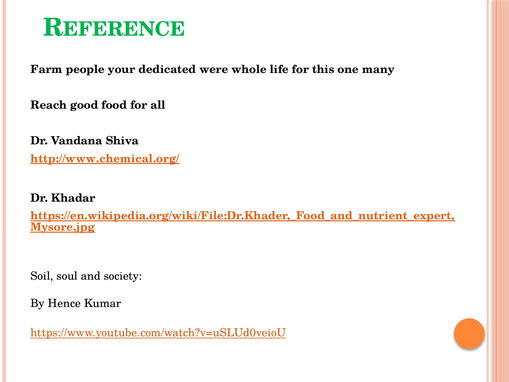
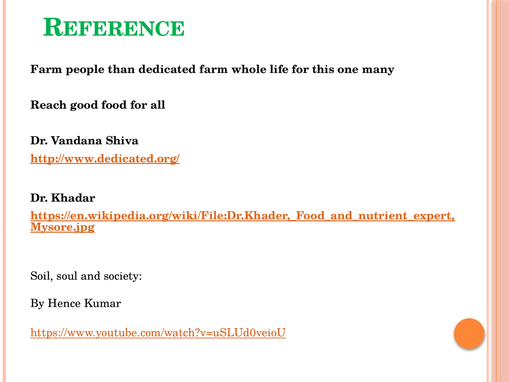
your: your -> than (122, 69)
dedicated were: were -> farm (214, 69)
http://www.chemical.org/: http://www.chemical.org/ -> http://www.dedicated.org/ (105, 159)
